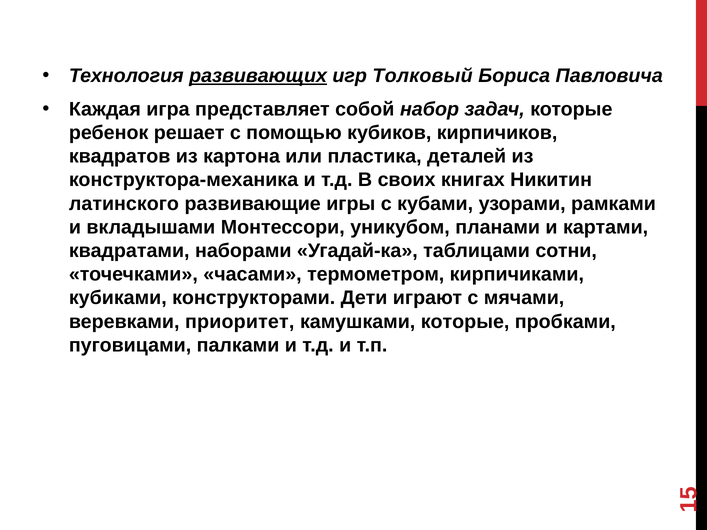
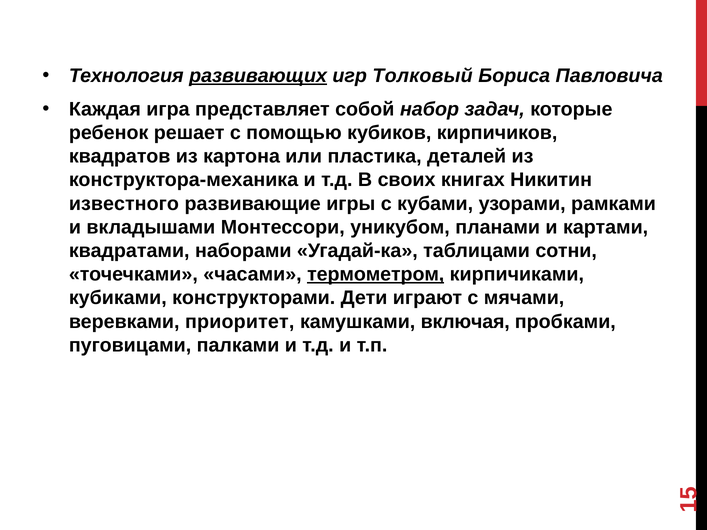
латинского: латинского -> известного (124, 204)
термометром underline: none -> present (376, 275)
камушками которые: которые -> включая (465, 322)
